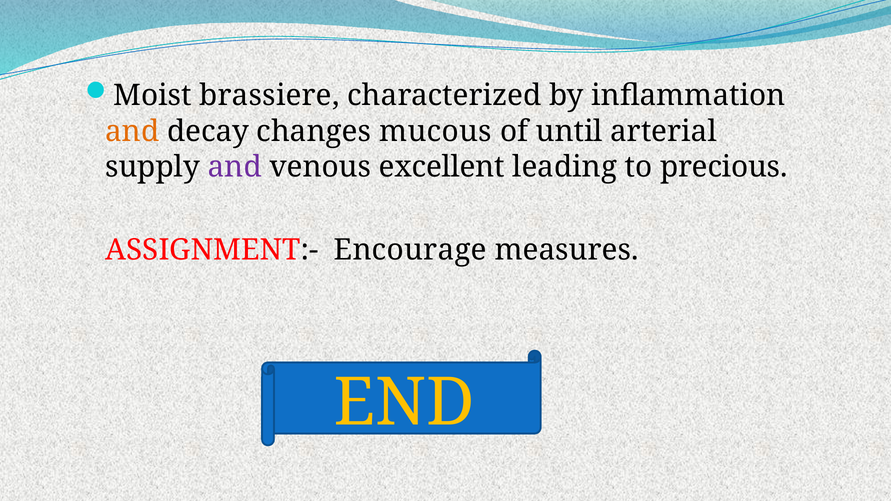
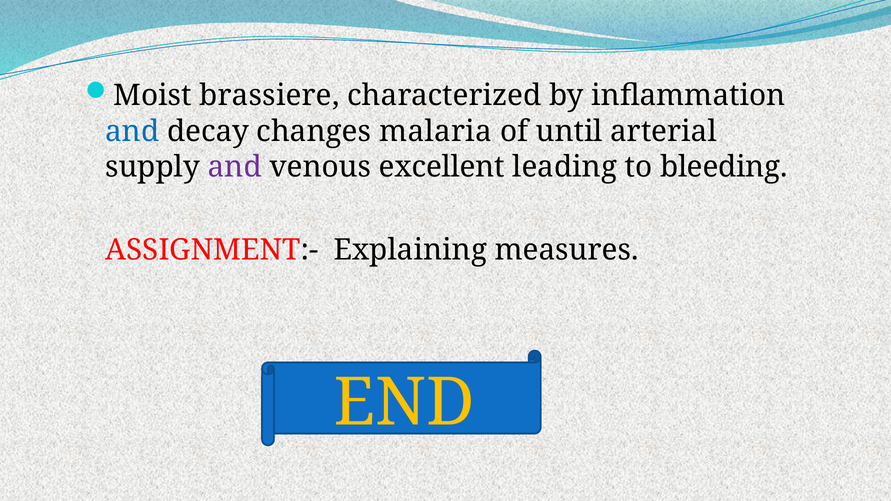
and colour: orange -> blue (132, 131)
mucous: mucous -> malaria (436, 131)
precious: precious -> bleeding (724, 167)
Encourage: Encourage -> Explaining (410, 250)
